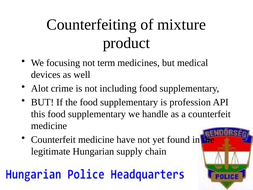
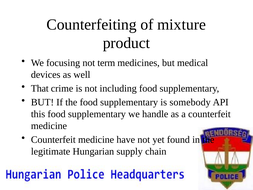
Alot: Alot -> That (40, 88)
profession: profession -> somebody (190, 102)
